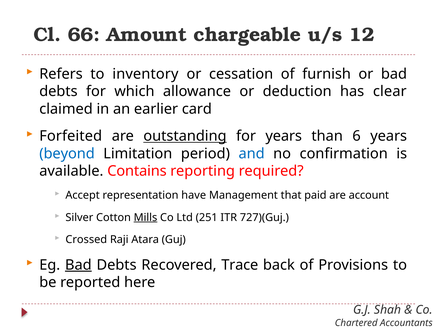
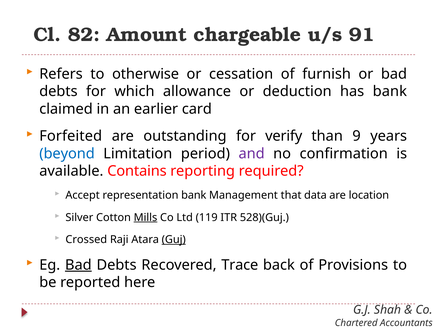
66: 66 -> 82 (84, 35)
12: 12 -> 91 (362, 35)
inventory: inventory -> otherwise (146, 74)
has clear: clear -> bank (390, 91)
outstanding underline: present -> none (185, 136)
for years: years -> verify (284, 136)
6: 6 -> 9 (357, 136)
and colour: blue -> purple (252, 153)
representation have: have -> bank (194, 195)
paid: paid -> data (315, 195)
account: account -> location (369, 195)
251: 251 -> 119 (207, 217)
727)(Guj: 727)(Guj -> 528)(Guj (264, 217)
Guj underline: none -> present (174, 239)
